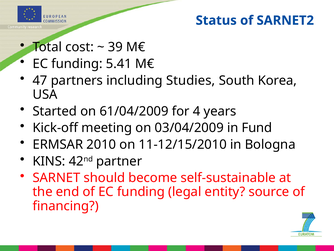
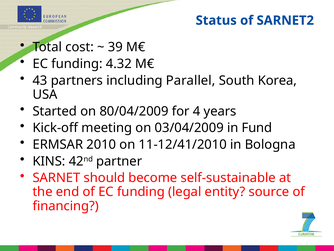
5.41: 5.41 -> 4.32 (119, 64)
47: 47 -> 43 (40, 80)
Studies: Studies -> Parallel (191, 80)
61/04/2009: 61/04/2009 -> 80/04/2009 (134, 111)
11-12/15/2010: 11-12/15/2010 -> 11-12/41/2010 (183, 144)
